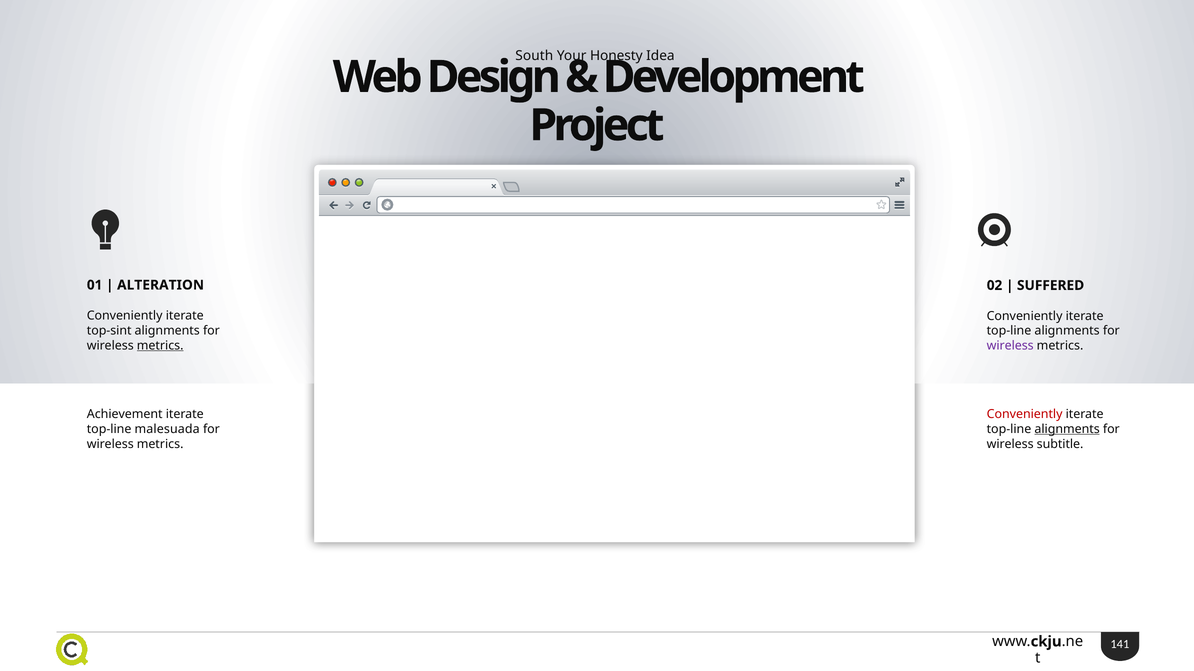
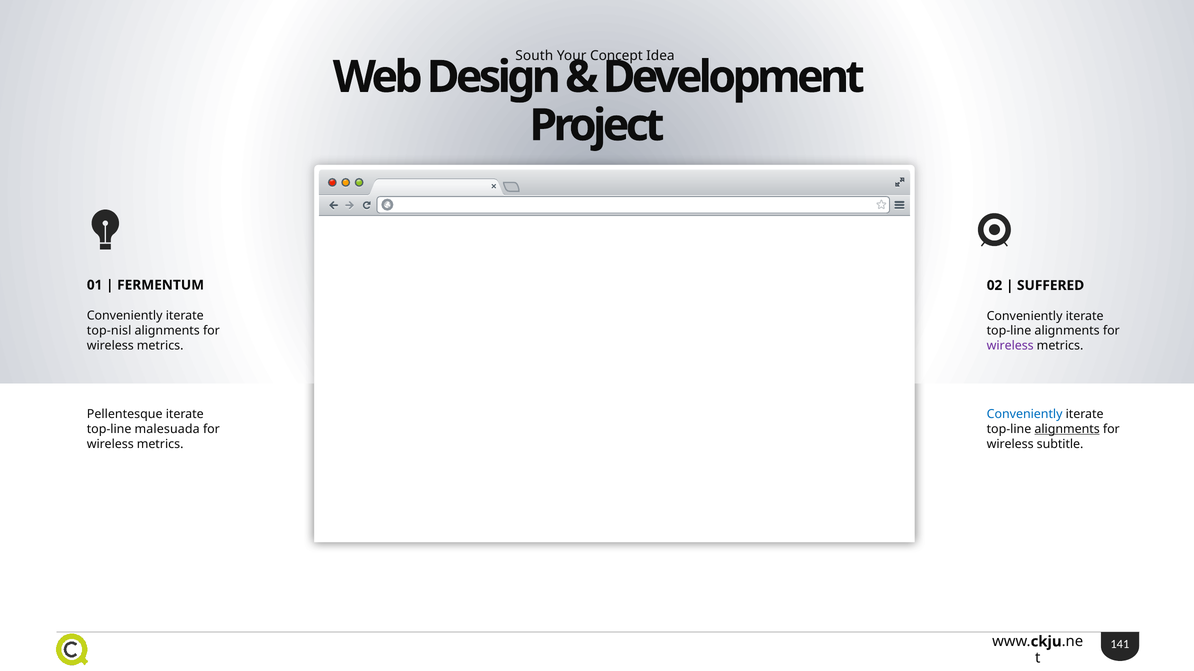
Honesty: Honesty -> Concept (616, 56)
ALTERATION: ALTERATION -> FERMENTUM (161, 285)
top-sint: top-sint -> top-nisl (109, 331)
metrics underline: present -> none (160, 346)
Achievement: Achievement -> Pellentesque (125, 414)
Conveniently colour: red -> blue (1025, 414)
